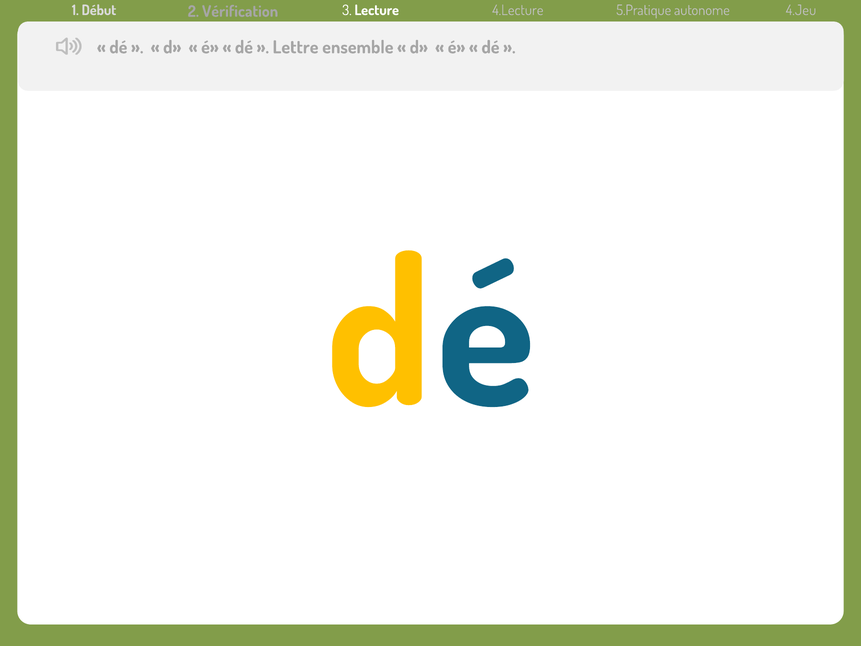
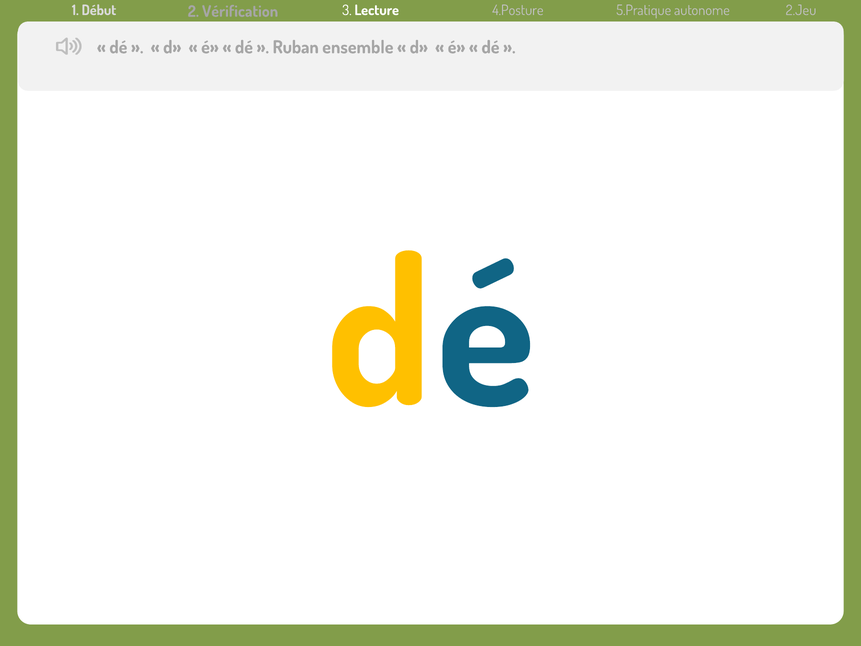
4.Lecture: 4.Lecture -> 4.Posture (518, 10)
4.Jeu: 4.Jeu -> 2.Jeu (801, 10)
Lettre: Lettre -> Ruban (296, 47)
